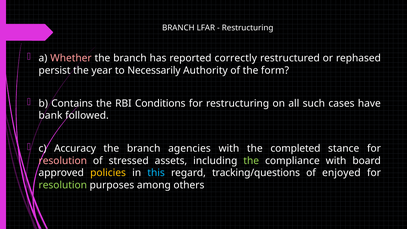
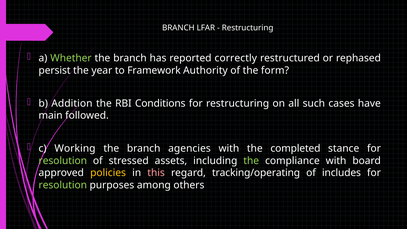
Whether colour: pink -> light green (71, 58)
Necessarily: Necessarily -> Framework (154, 70)
Contains: Contains -> Addition (72, 103)
bank: bank -> main (51, 116)
Accuracy: Accuracy -> Working (75, 148)
resolution colour: pink -> light green (63, 161)
this colour: light blue -> pink (156, 173)
tracking/questions: tracking/questions -> tracking/operating (256, 173)
enjoyed: enjoyed -> includes (341, 173)
